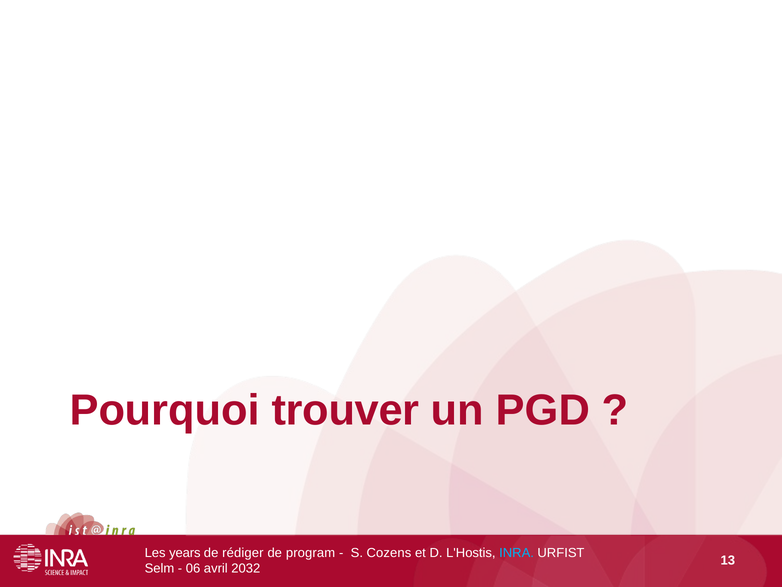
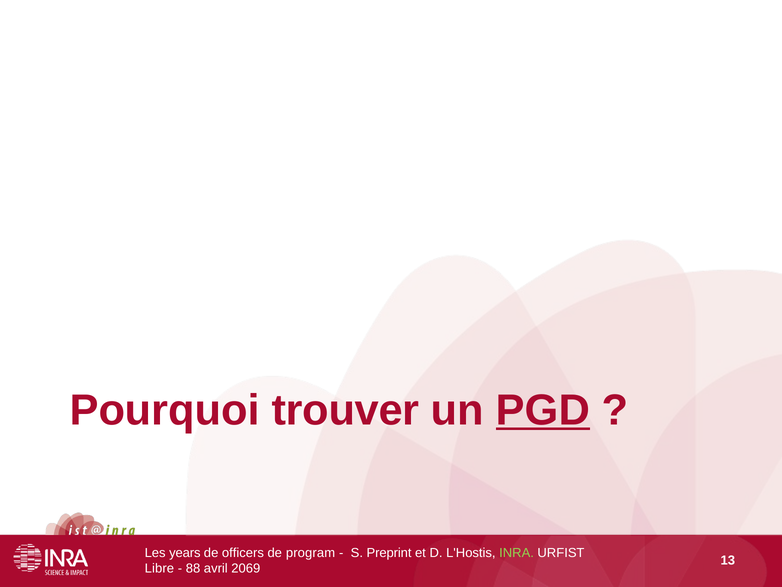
PGD underline: none -> present (543, 410)
rédiger: rédiger -> officers (243, 552)
Cozens: Cozens -> Preprint (389, 552)
INRA colour: light blue -> light green (517, 552)
Selm: Selm -> Libre (159, 568)
06: 06 -> 88 (193, 568)
2032: 2032 -> 2069 (246, 568)
